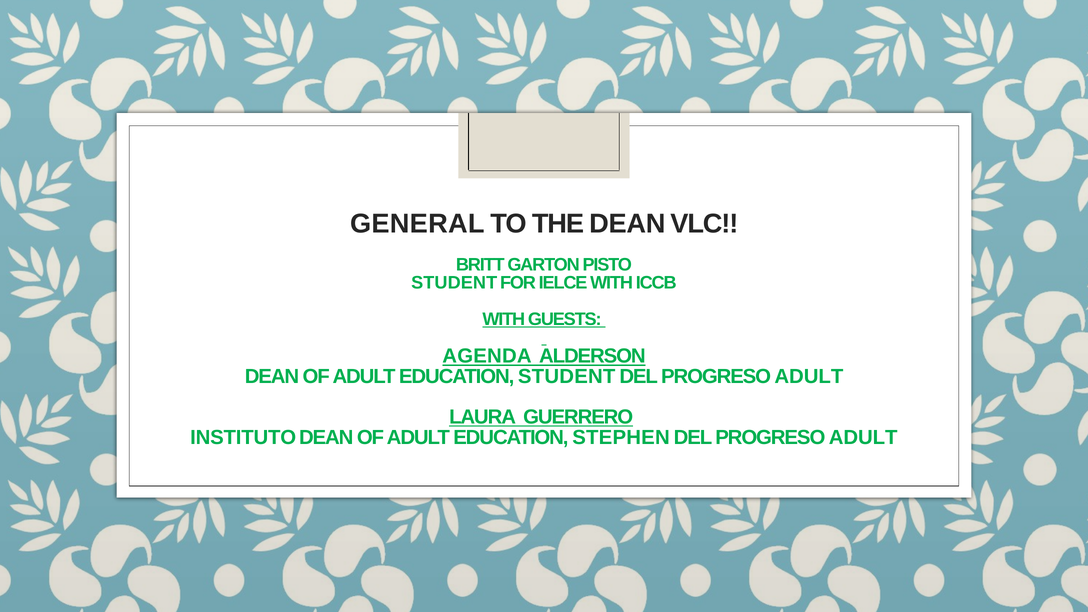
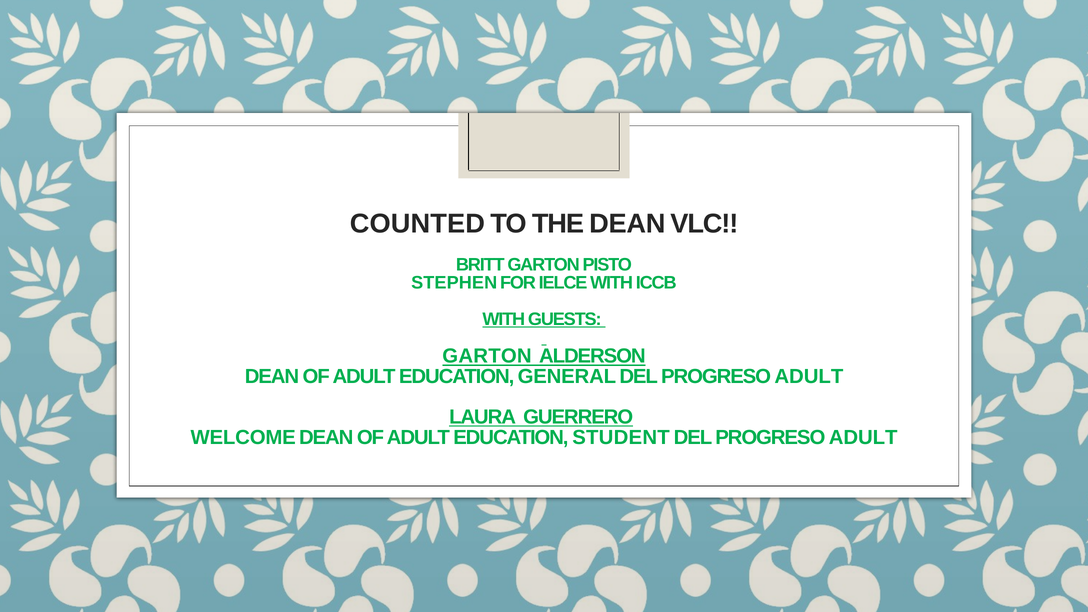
GENERAL: GENERAL -> COUNTED (417, 224)
STUDENT: STUDENT -> STEPHEN (454, 283)
AGENDA: AGENDA -> GARTON (487, 356)
EDUCATION STUDENT: STUDENT -> GENERAL (567, 377)
INSTITUTO: INSTITUTO -> WELCOME (243, 437)
STEPHEN: STEPHEN -> STUDENT (621, 437)
